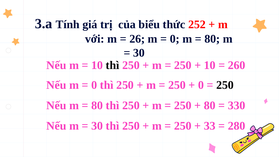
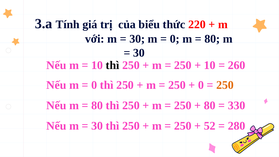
252: 252 -> 220 (197, 24)
26: 26 -> 30 (137, 39)
250 colour: black -> orange (225, 85)
33: 33 -> 52 (210, 126)
